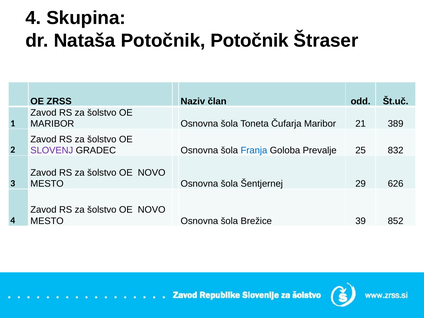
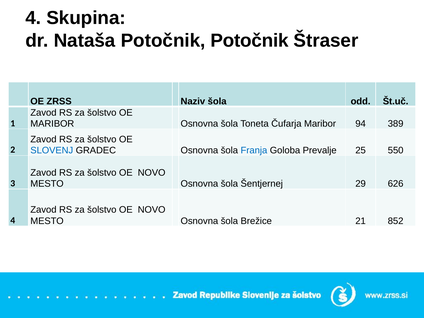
Naziv član: član -> šola (217, 101)
21: 21 -> 94 (361, 124)
SLOVENJ colour: purple -> blue (52, 150)
832: 832 -> 550 (396, 150)
39: 39 -> 21 (361, 221)
